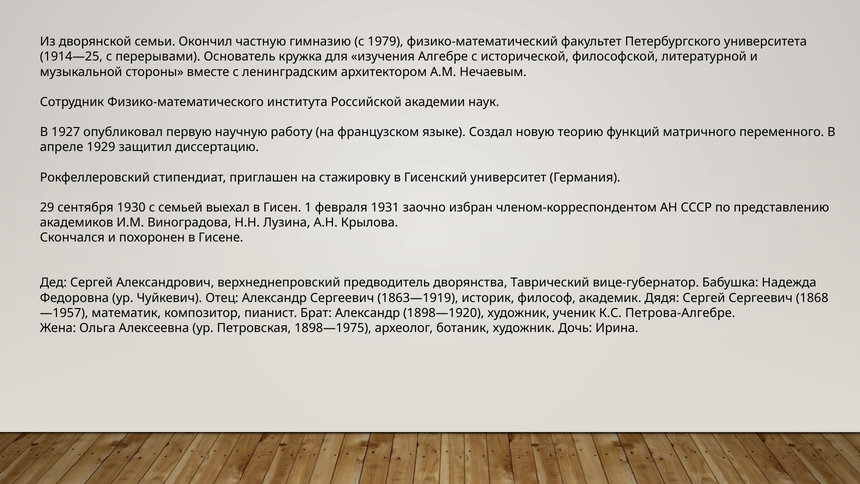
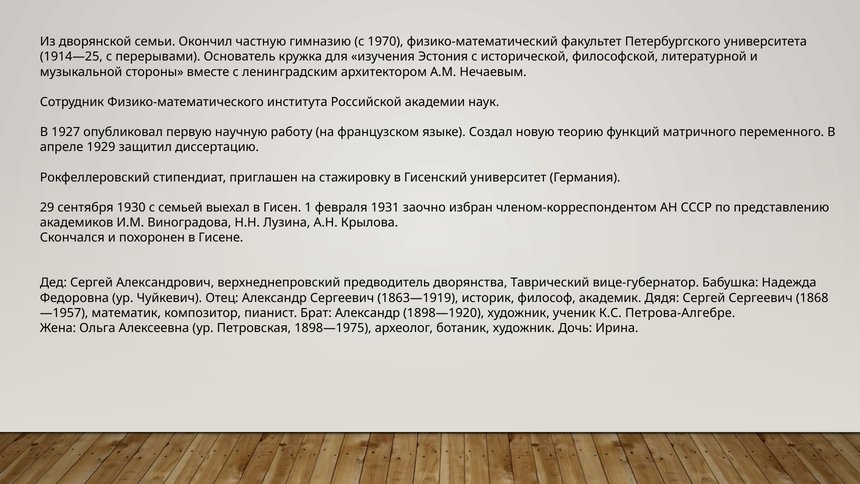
1979: 1979 -> 1970 (386, 42)
Алгебре: Алгебре -> Эстония (443, 57)
